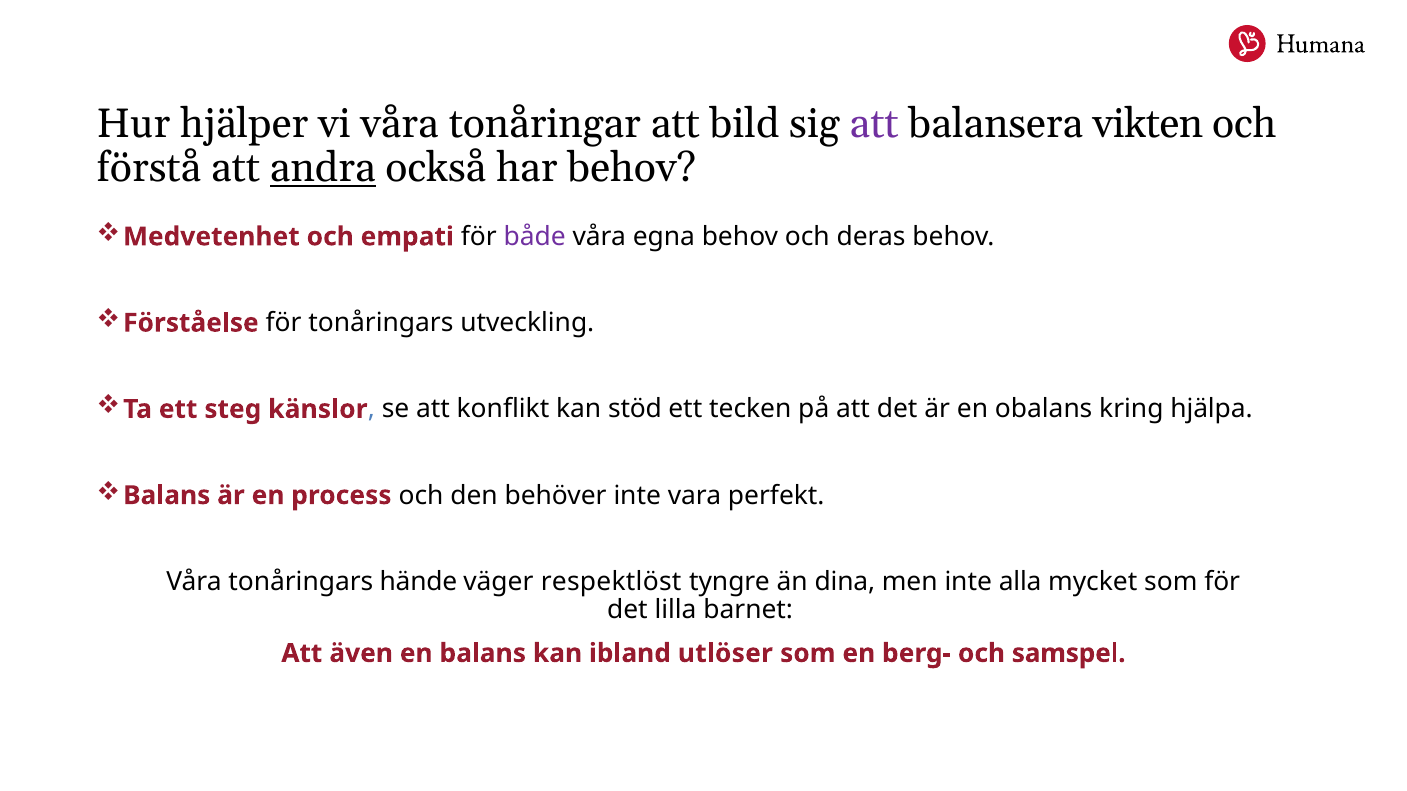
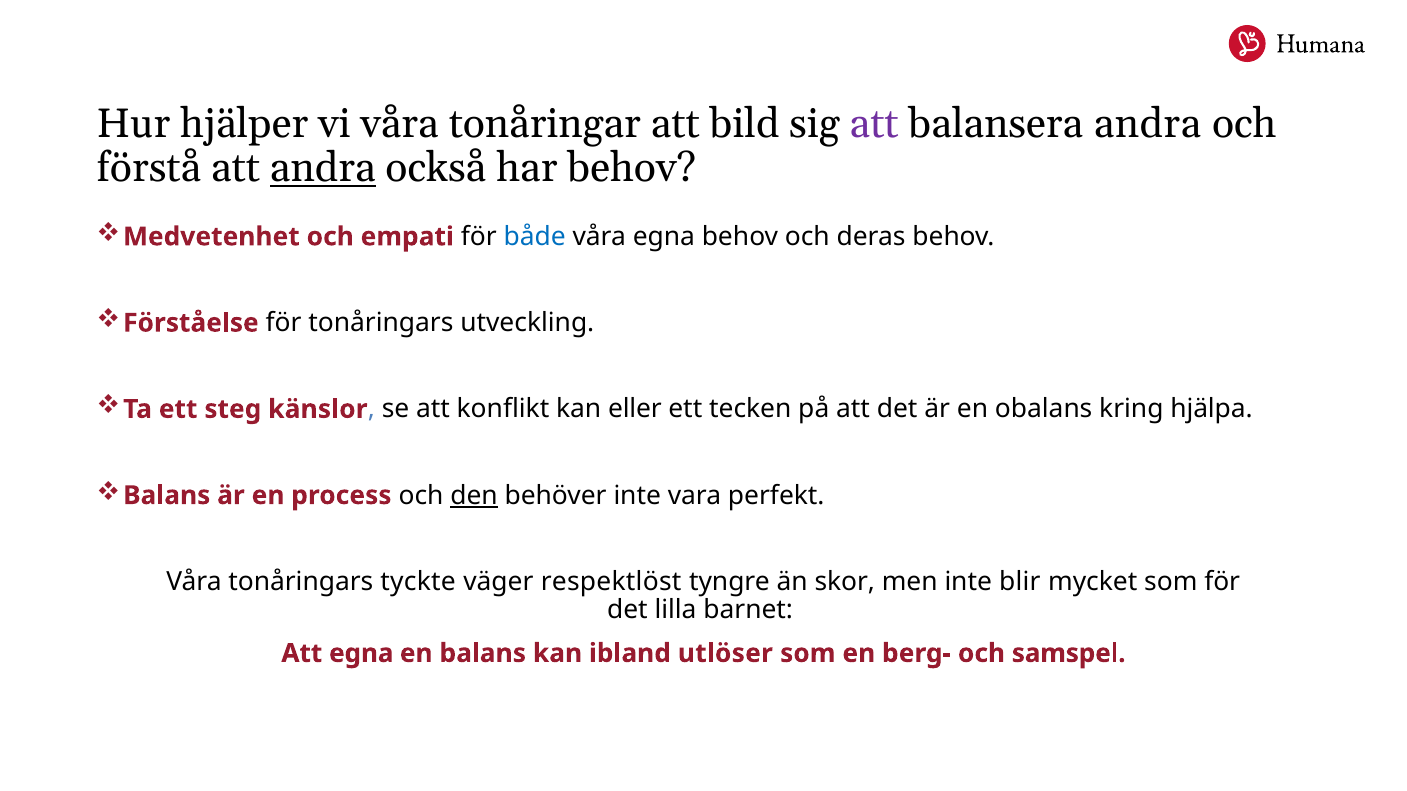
balansera vikten: vikten -> andra (1148, 124)
både colour: purple -> blue (535, 237)
stöd: stöd -> eller (635, 409)
den underline: none -> present (474, 496)
hände: hände -> tyckte (418, 582)
dina: dina -> skor (845, 582)
alla: alla -> blir (1020, 582)
Att även: även -> egna (361, 654)
